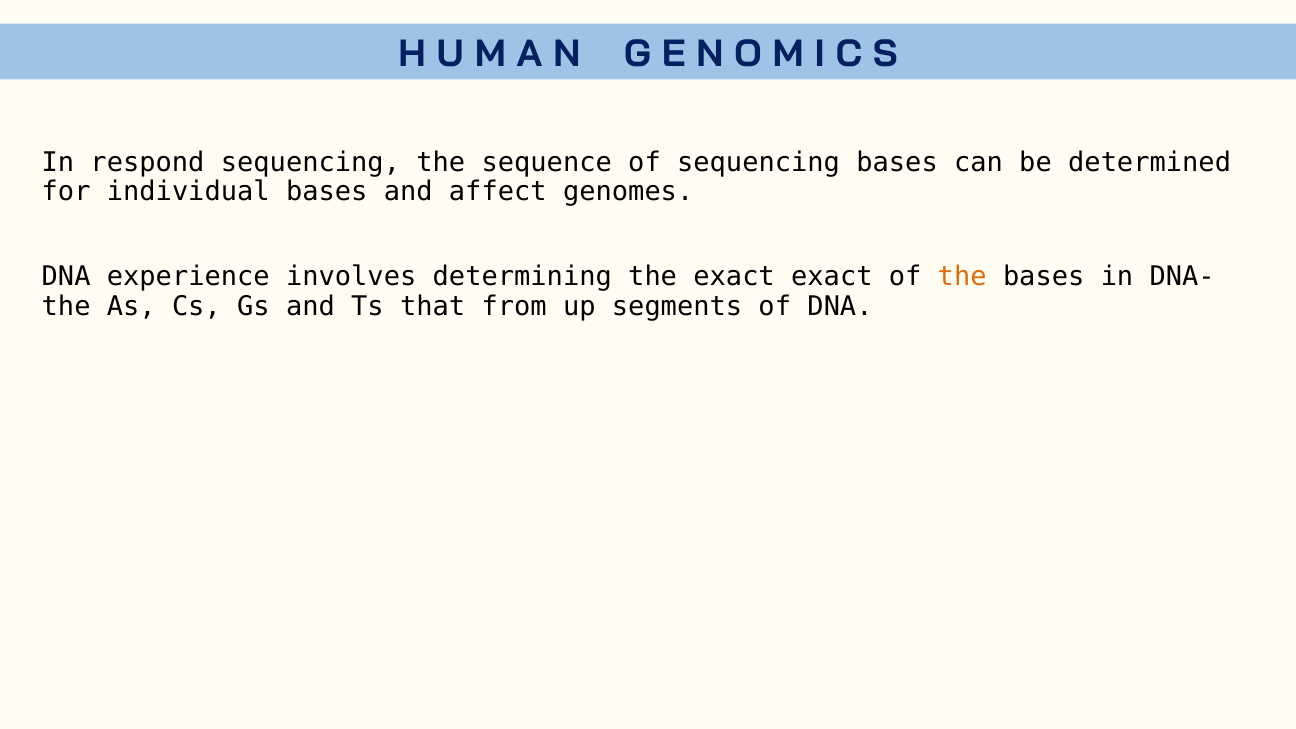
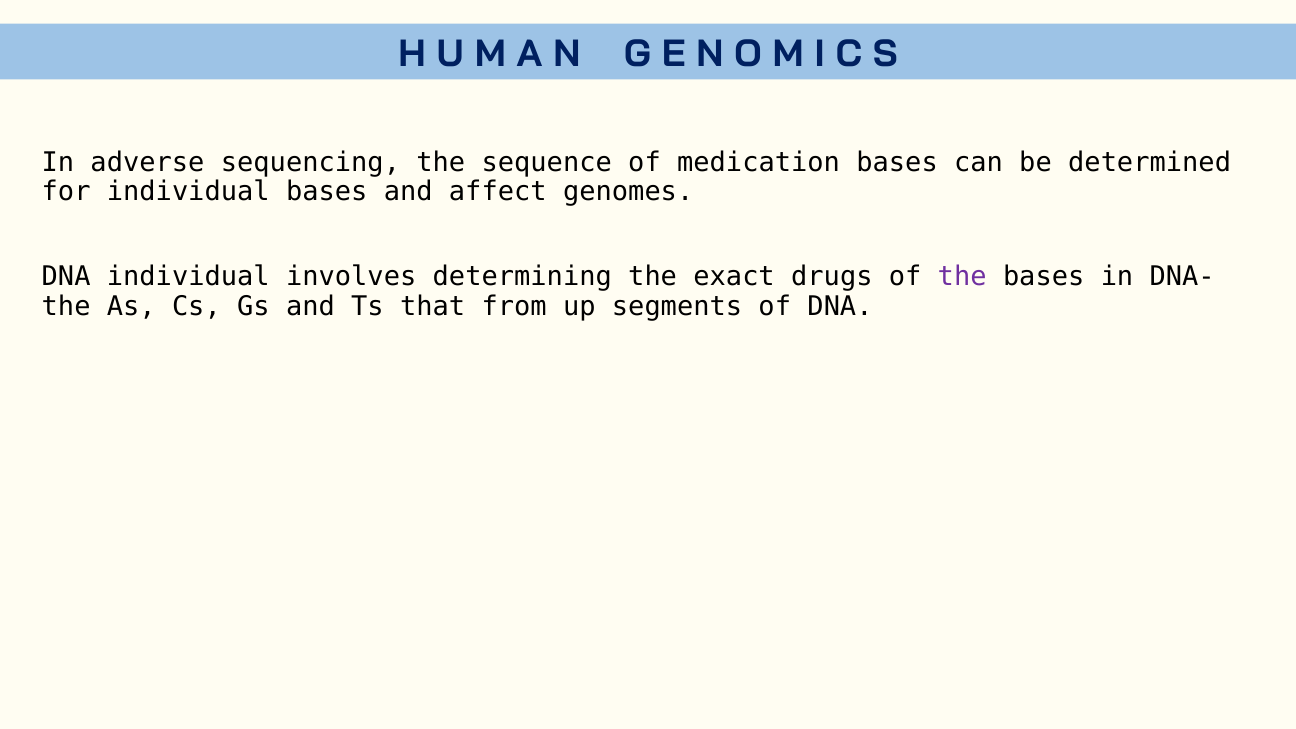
respond: respond -> adverse (147, 162)
of sequencing: sequencing -> medication (759, 162)
DNA experience: experience -> individual (188, 277)
exact exact: exact -> drugs (832, 277)
the colour: orange -> purple (962, 277)
